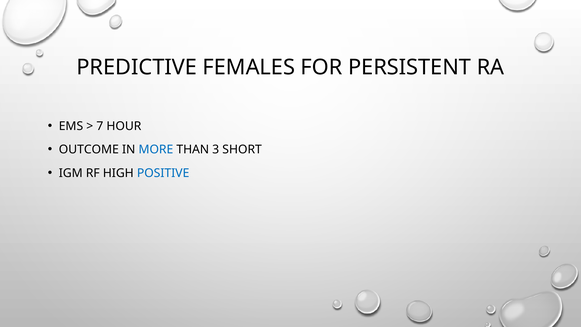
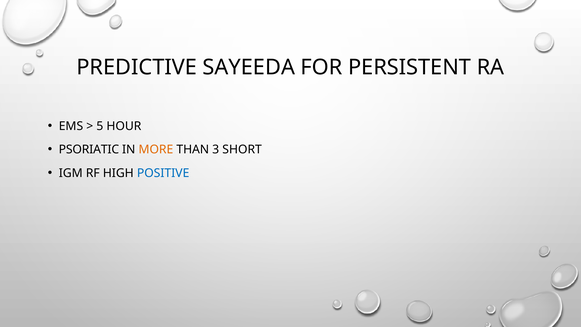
FEMALES: FEMALES -> SAYEEDA (249, 67)
7: 7 -> 5 (100, 126)
OUTCOME: OUTCOME -> PSORIATIC (89, 149)
MORE colour: blue -> orange (156, 149)
